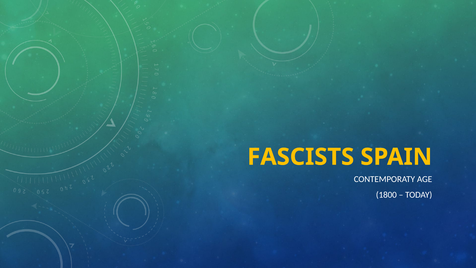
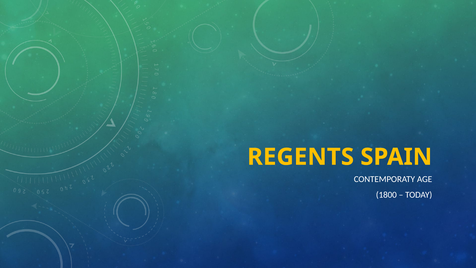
FASCISTS: FASCISTS -> REGENTS (301, 157)
